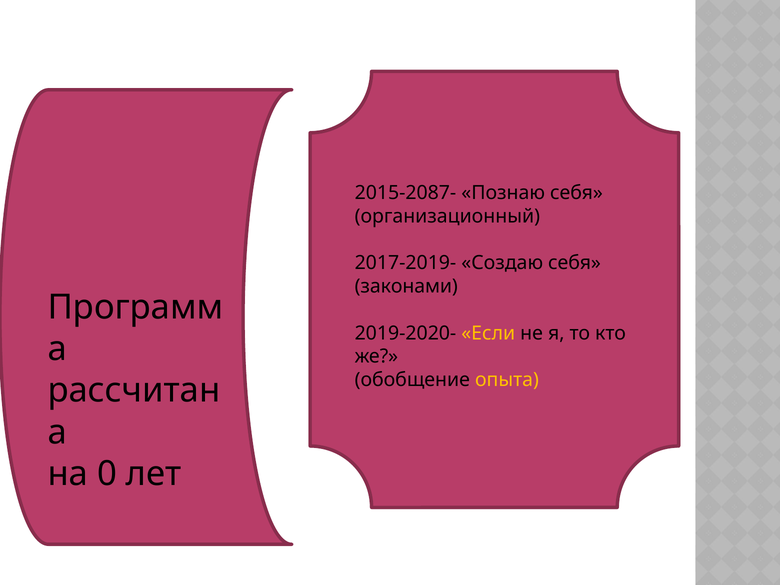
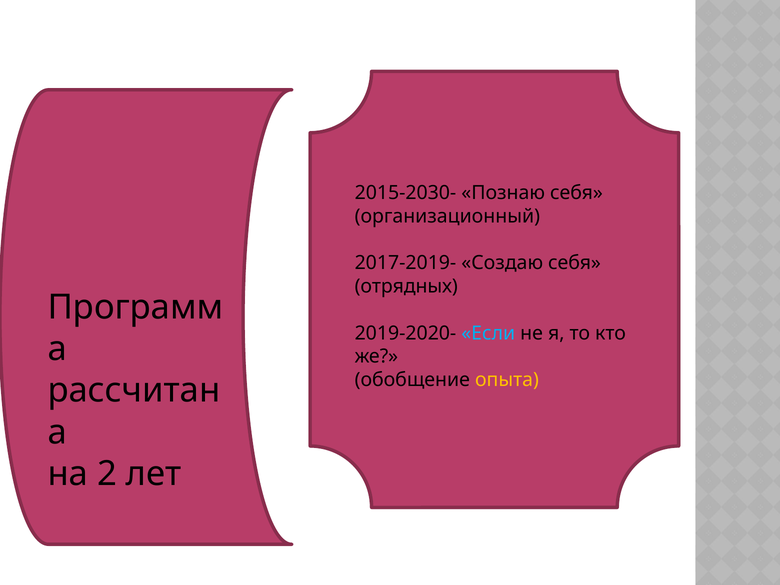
2015-2087-: 2015-2087- -> 2015-2030- (405, 193)
законами: законами -> отрядных (406, 286)
Если colour: yellow -> light blue (488, 333)
0: 0 -> 2 (107, 474)
